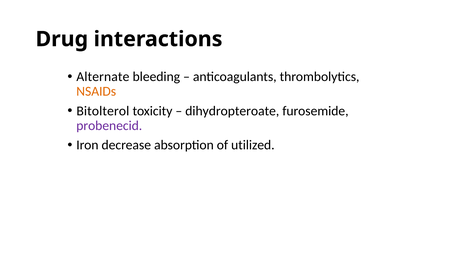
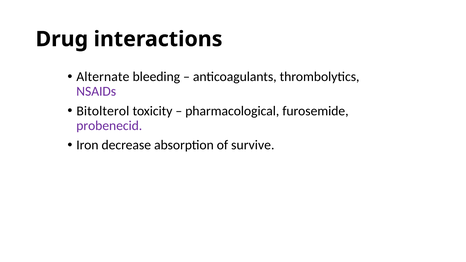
NSAIDs colour: orange -> purple (96, 91)
dihydropteroate: dihydropteroate -> pharmacological (232, 111)
utilized: utilized -> survive (253, 145)
